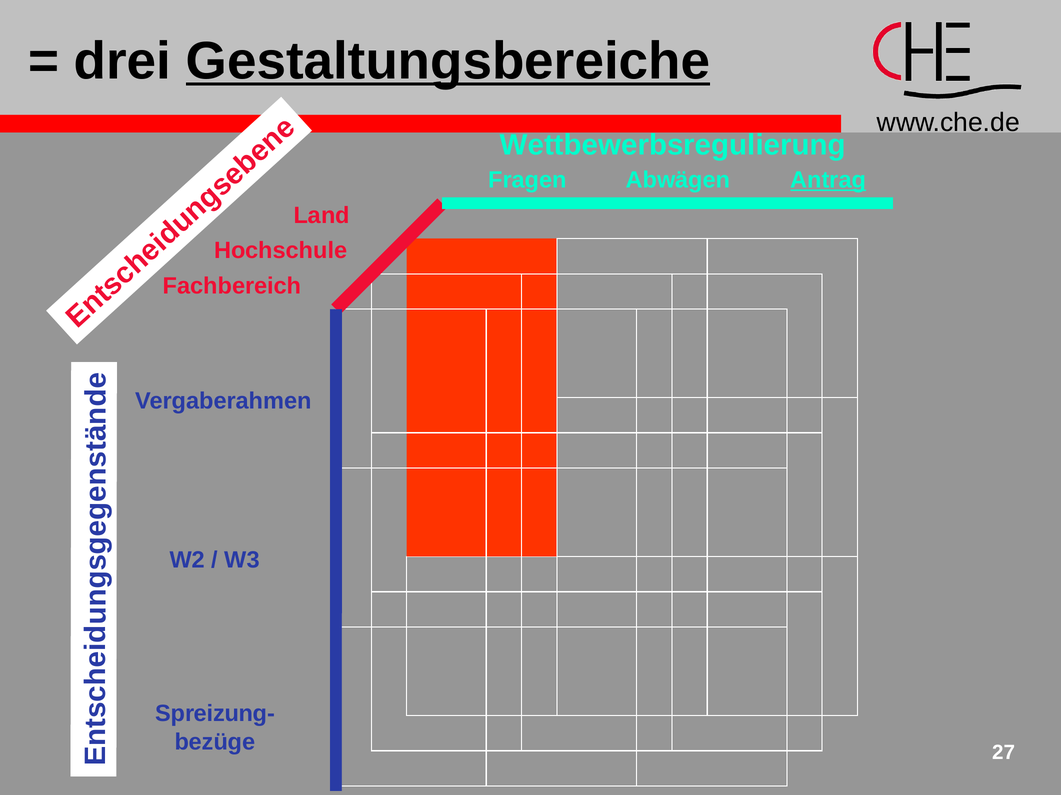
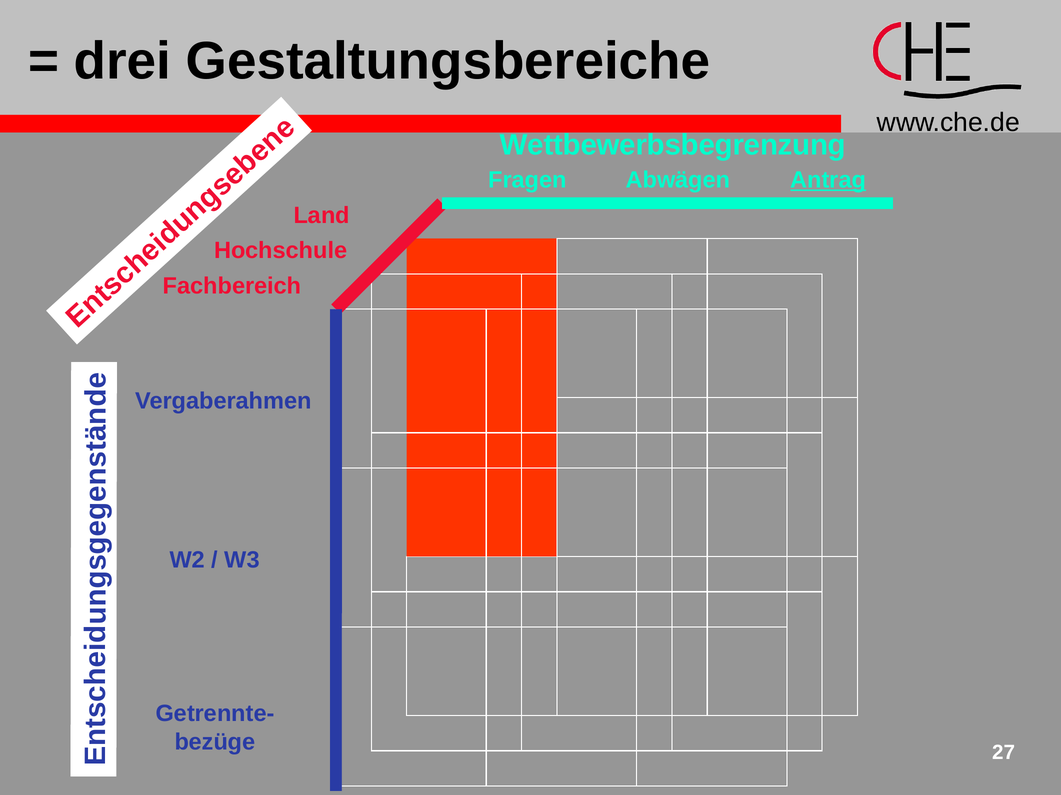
Gestaltungsbereiche underline: present -> none (448, 61)
Wettbewerbsregulierung: Wettbewerbsregulierung -> Wettbewerbsbegrenzung (673, 145)
Spreizung-: Spreizung- -> Getrennte- (215, 714)
